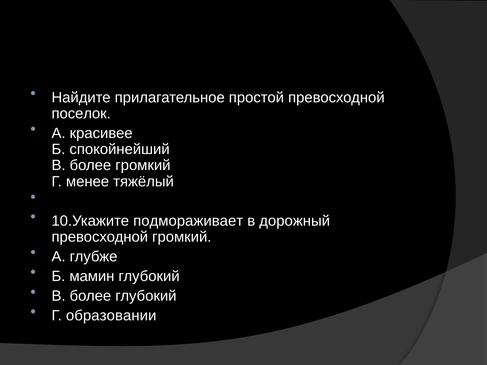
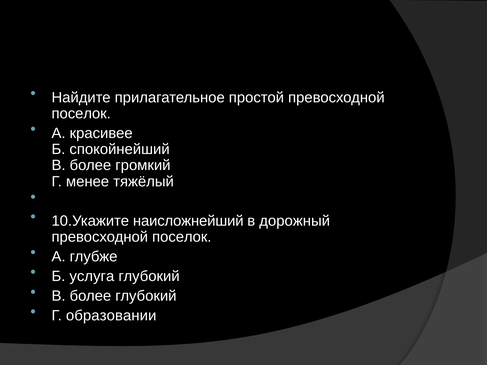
подмораживает: подмораживает -> наисложнейший (188, 221)
громкий: громкий -> поселок (182, 237)
мамин: мамин -> услуга (92, 276)
